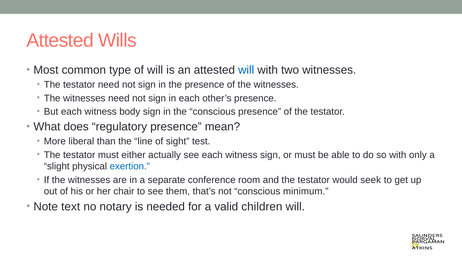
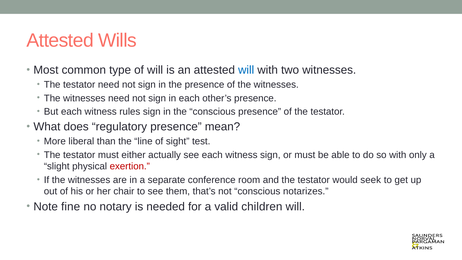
body: body -> rules (130, 112)
exertion colour: blue -> red (130, 166)
minimum: minimum -> notarizes (306, 191)
text: text -> fine (71, 207)
